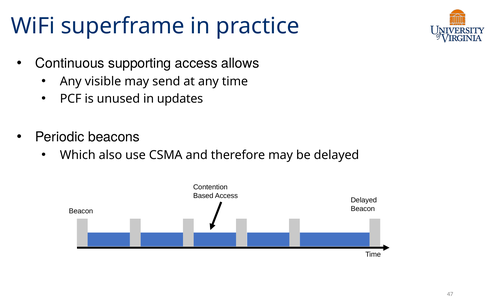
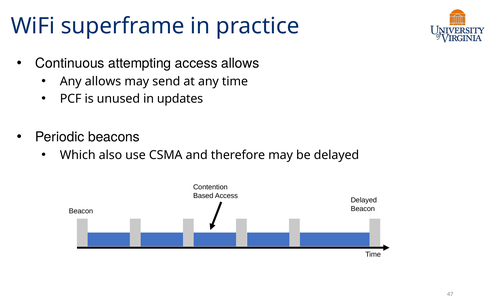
supporting: supporting -> attempting (140, 63)
Any visible: visible -> allows (103, 81)
